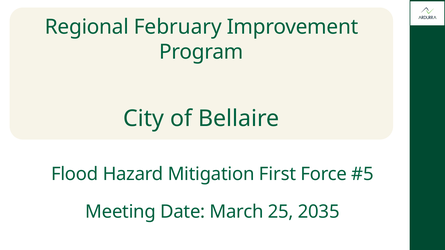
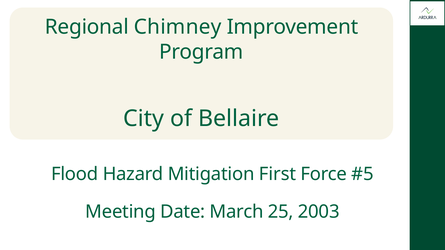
February: February -> Chimney (178, 27)
2035: 2035 -> 2003 (319, 212)
